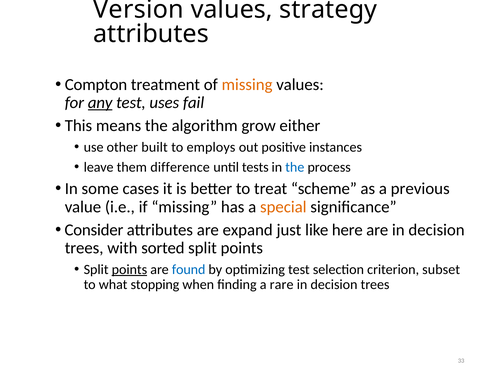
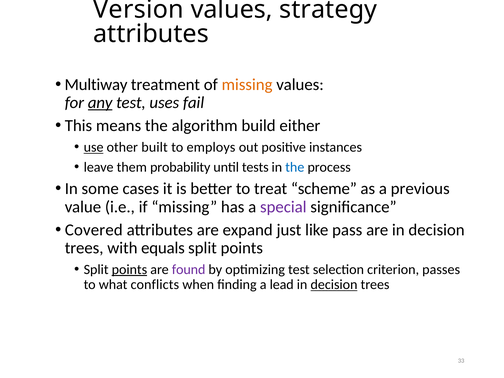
Compton: Compton -> Multiway (96, 85)
grow: grow -> build (259, 126)
use underline: none -> present (94, 147)
difference: difference -> probability (180, 167)
special colour: orange -> purple (283, 207)
Consider: Consider -> Covered (94, 230)
here: here -> pass (347, 230)
sorted: sorted -> equals (163, 248)
found colour: blue -> purple (189, 270)
subset: subset -> passes (441, 270)
stopping: stopping -> conflicts (155, 285)
rare: rare -> lead (282, 285)
decision underline: none -> present (334, 285)
